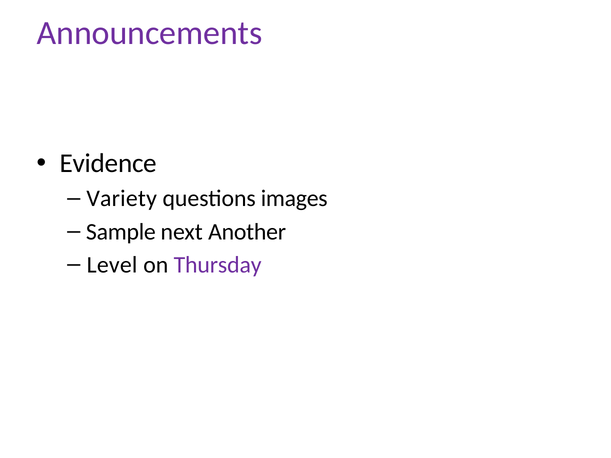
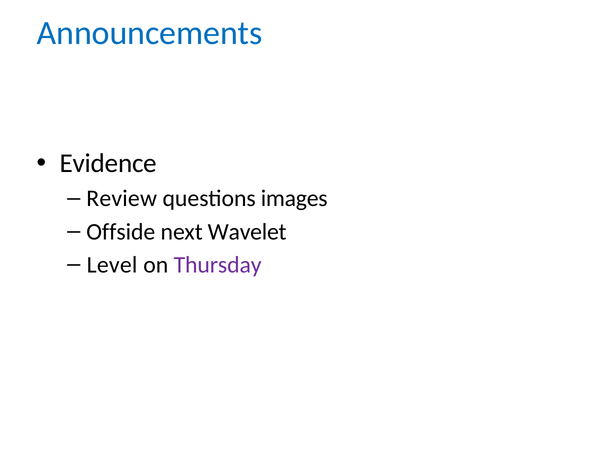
Announcements colour: purple -> blue (150, 33)
Variety: Variety -> Review (122, 199)
Sample: Sample -> Offside (121, 232)
Another: Another -> Wavelet (247, 232)
